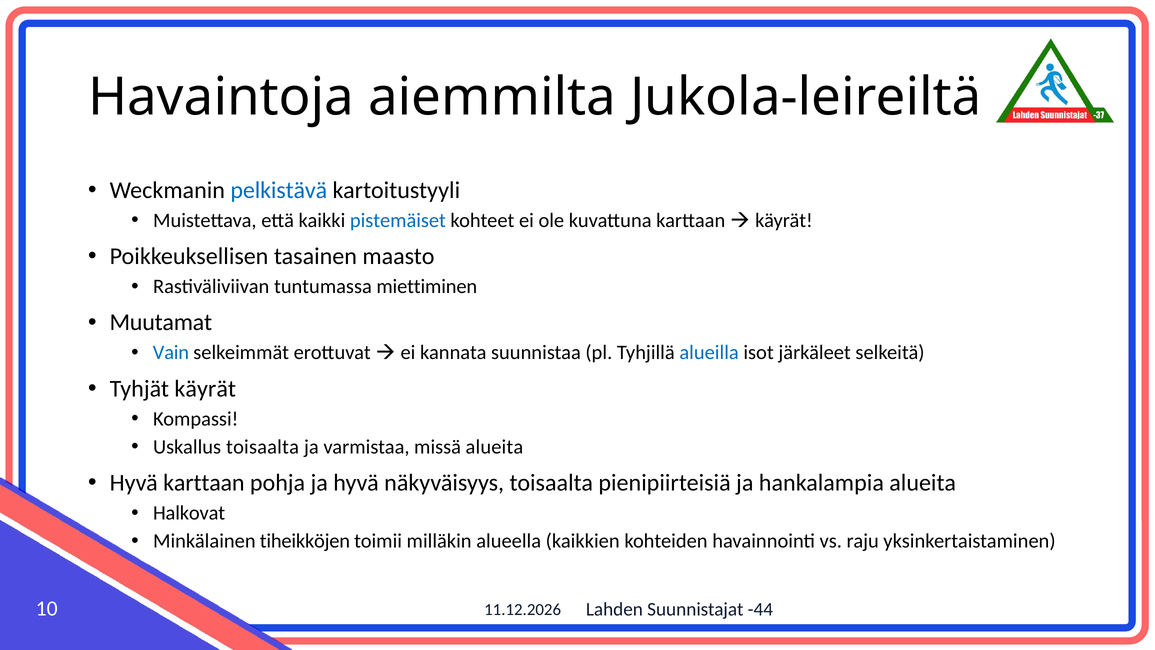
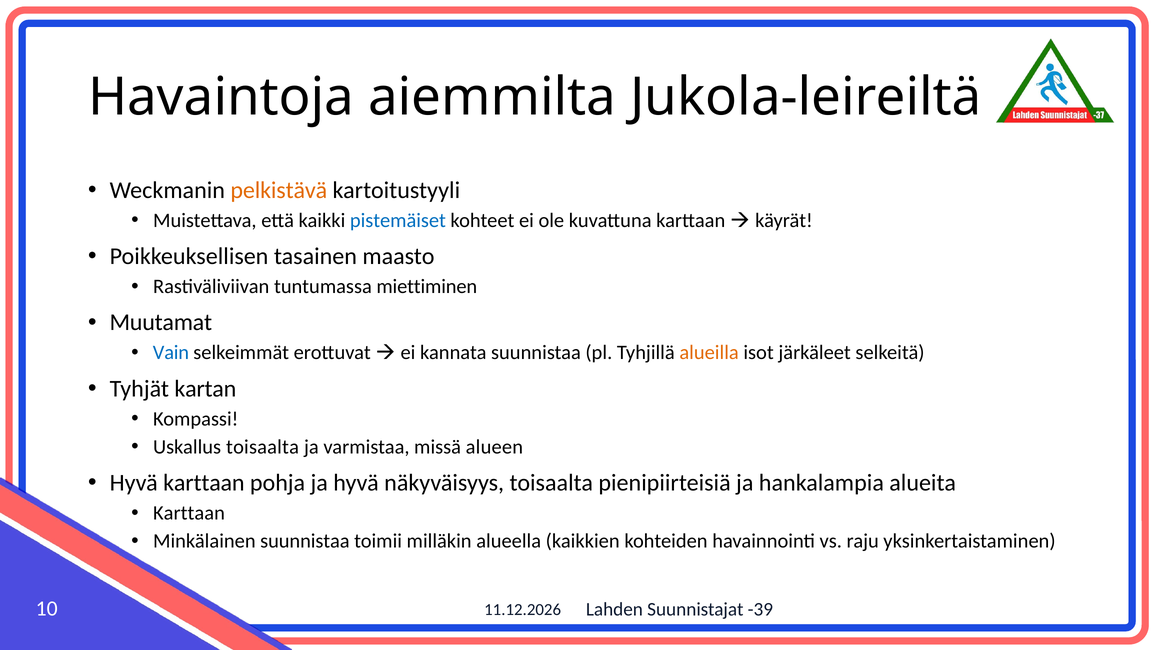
pelkistävä colour: blue -> orange (279, 190)
alueilla colour: blue -> orange (709, 352)
Tyhjät käyrät: käyrät -> kartan (205, 389)
missä alueita: alueita -> alueen (494, 447)
Halkovat: Halkovat -> Karttaan (189, 513)
Minkälainen tiheikköjen: tiheikköjen -> suunnistaa (305, 541)
-44: -44 -> -39 (760, 609)
